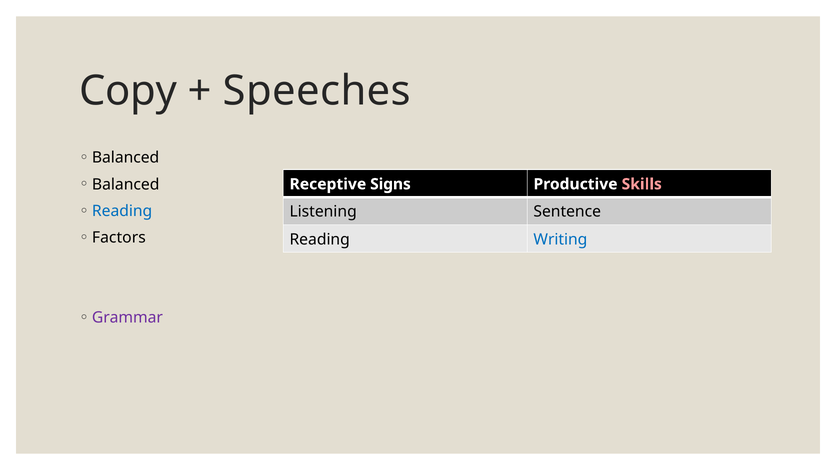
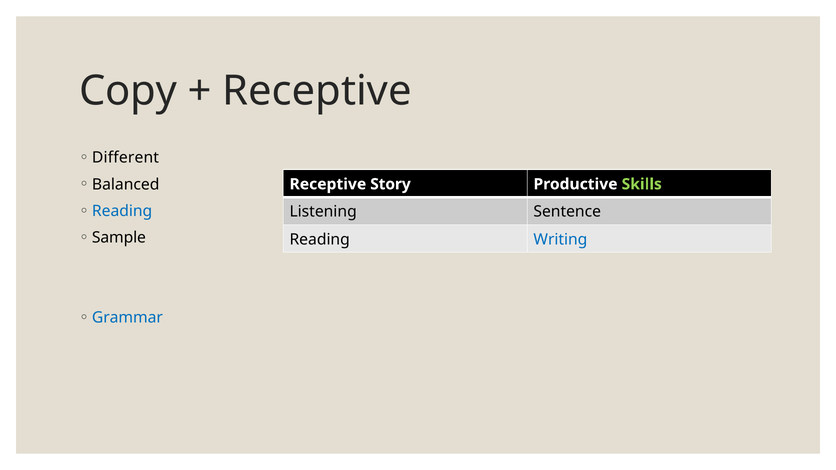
Speeches: Speeches -> Receptive (317, 91)
Balanced: Balanced -> Different (125, 158)
Signs: Signs -> Story (390, 184)
Skills colour: pink -> light green (642, 184)
Factors: Factors -> Sample (119, 238)
Grammar colour: purple -> blue (127, 318)
